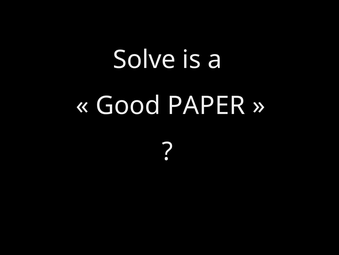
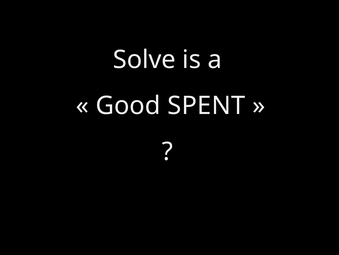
PAPER: PAPER -> SPENT (206, 105)
